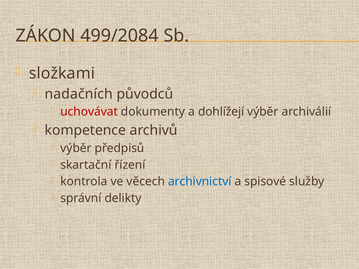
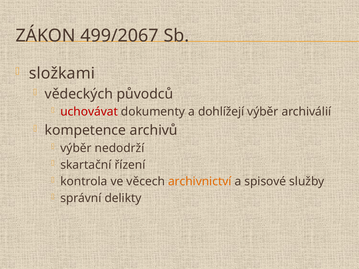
499/2084: 499/2084 -> 499/2067 (120, 36)
nadačních: nadačních -> vědeckých (79, 94)
předpisů: předpisů -> nedodrží (120, 148)
archivnictví colour: blue -> orange (200, 182)
